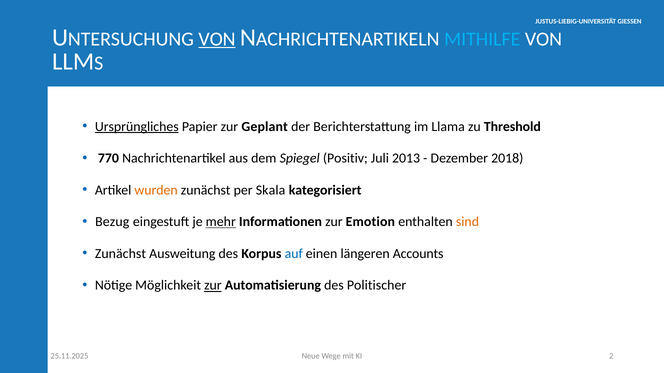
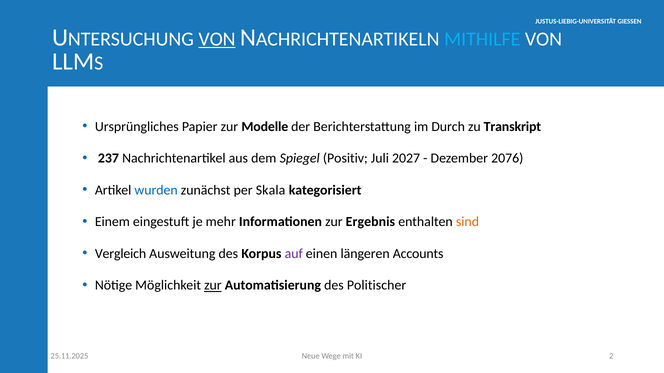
Ursprüngliches underline: present -> none (137, 127)
Geplant: Geplant -> Modelle (265, 127)
Llama: Llama -> Durch (448, 127)
Threshold: Threshold -> Transkript (512, 127)
770: 770 -> 237 (108, 158)
2013: 2013 -> 2027 (406, 158)
2018: 2018 -> 2076 (507, 158)
wurden colour: orange -> blue (156, 190)
Bezug: Bezug -> Einem (112, 222)
mehr underline: present -> none (221, 222)
Emotion: Emotion -> Ergebnis (370, 222)
Zunächst: Zunächst -> Vergleich (121, 254)
auf colour: blue -> purple (294, 254)
